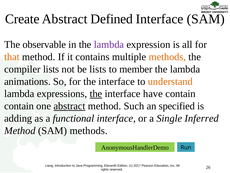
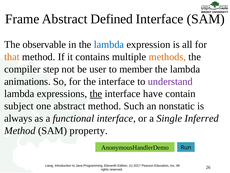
Create: Create -> Frame (22, 19)
lambda colour: purple -> blue (109, 44)
compiler lists: lists -> step (51, 69)
be lists: lists -> user (98, 69)
understand colour: orange -> purple (170, 81)
contain: contain -> subject (19, 106)
abstract underline: present -> none (69, 106)
specified: specified -> nonstatic (177, 106)
adding: adding -> always (18, 118)
SAM methods: methods -> property (89, 130)
